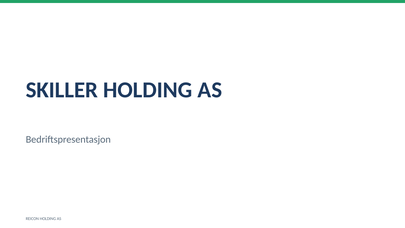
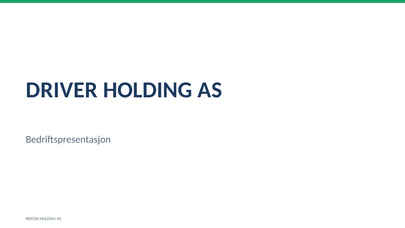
SKILLER: SKILLER -> DRIVER (62, 90)
